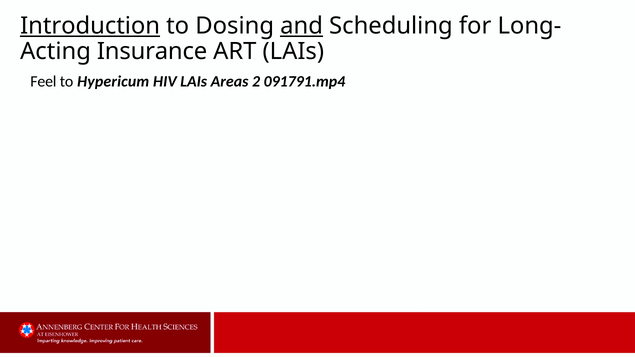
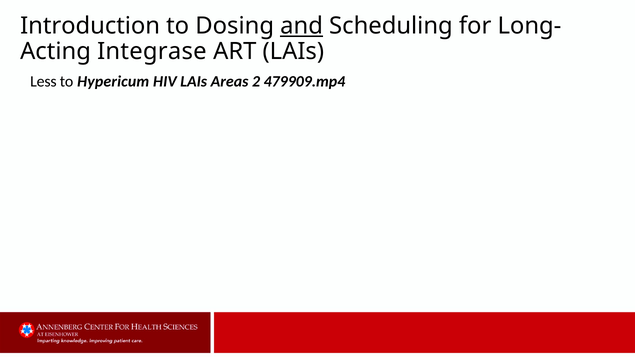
Introduction underline: present -> none (90, 26)
Insurance: Insurance -> Integrase (152, 52)
Feel: Feel -> Less (43, 82)
091791.mp4: 091791.mp4 -> 479909.mp4 (304, 82)
